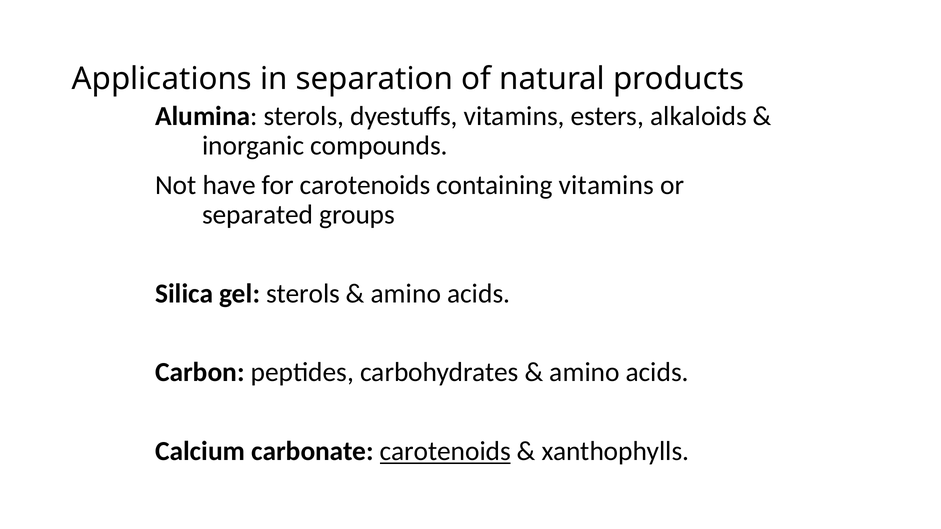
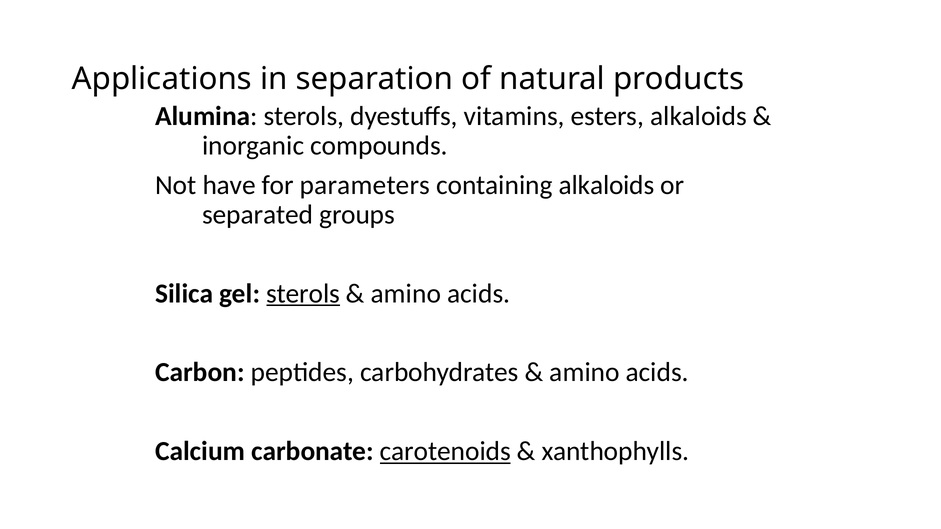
for carotenoids: carotenoids -> parameters (365, 185)
containing vitamins: vitamins -> alkaloids (607, 185)
sterols underline: none -> present (303, 294)
